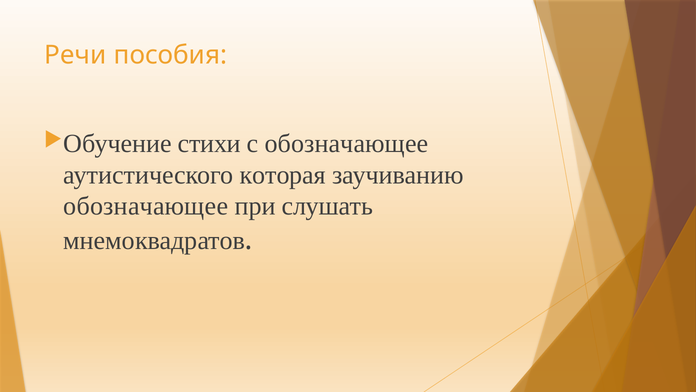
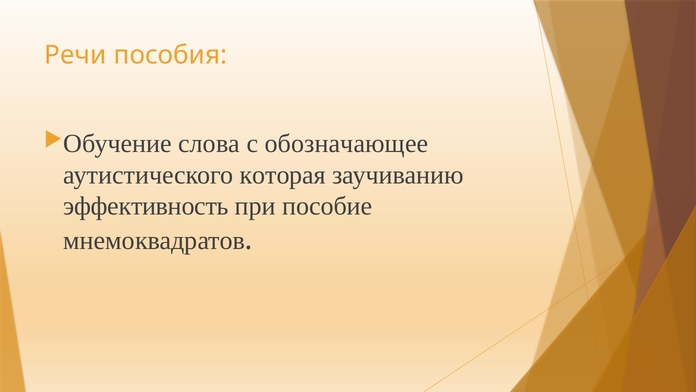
стихи: стихи -> слова (209, 143)
обозначающее: обозначающее -> эффективность (146, 206)
слушать: слушать -> пособие (327, 206)
